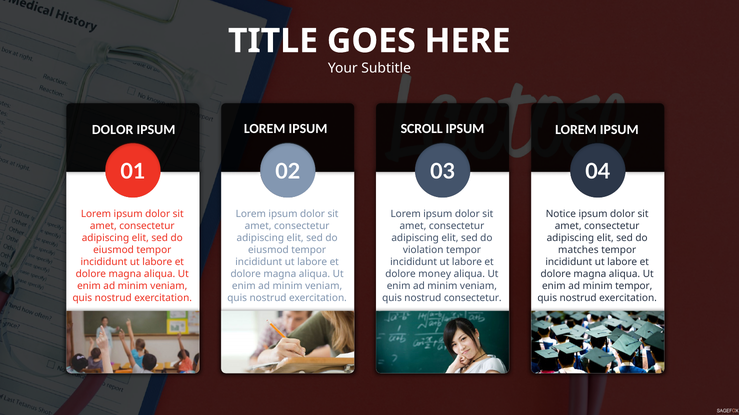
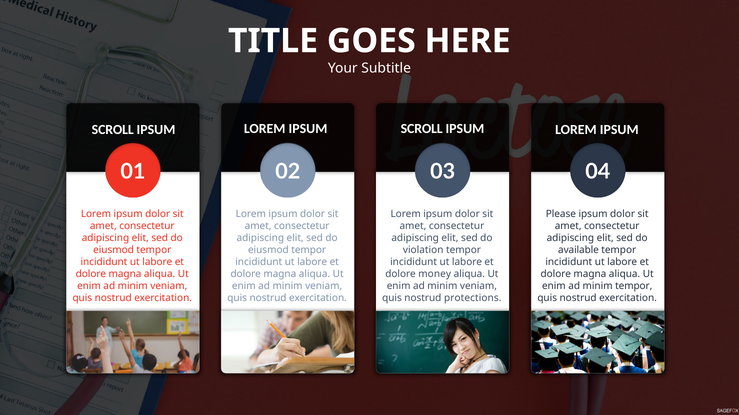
DOLOR: DOLOR -> SCROLL (113, 130)
Notice: Notice -> Please (561, 214)
matches: matches -> available (578, 250)
nostrud consectetur: consectetur -> protections (473, 299)
